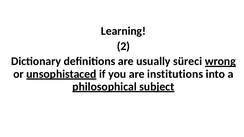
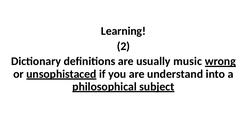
süreci: süreci -> music (188, 61)
institutions: institutions -> understand (175, 74)
